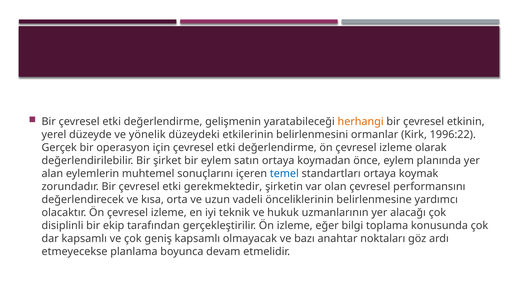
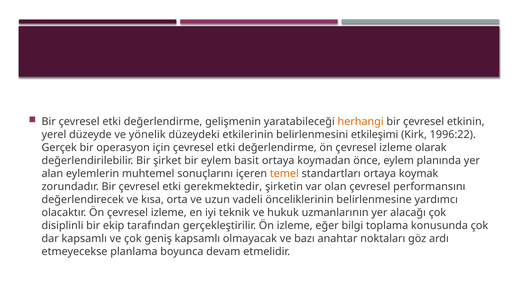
ormanlar: ormanlar -> etkileşimi (375, 134)
satın: satın -> basit (247, 160)
temel colour: blue -> orange (284, 173)
